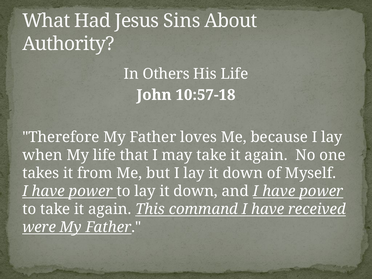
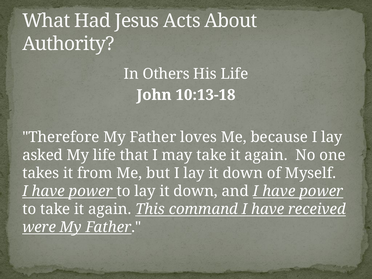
Sins: Sins -> Acts (182, 21)
10:57-18: 10:57-18 -> 10:13-18 (205, 95)
when: when -> asked (43, 155)
